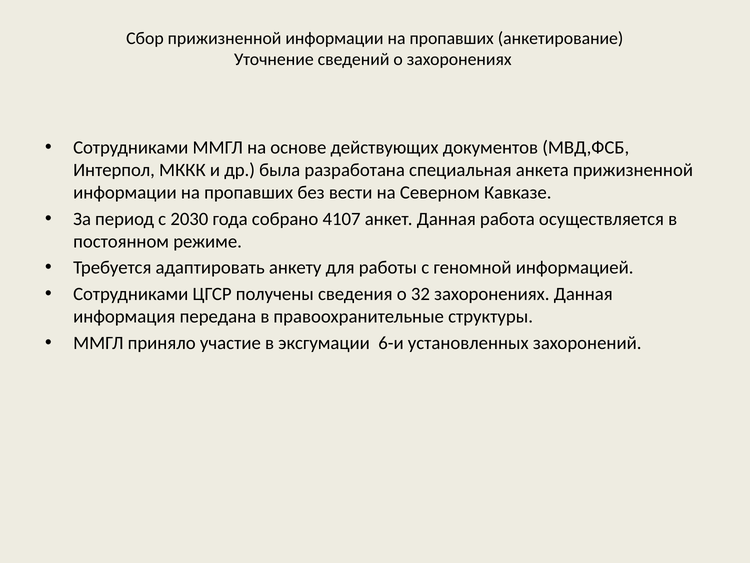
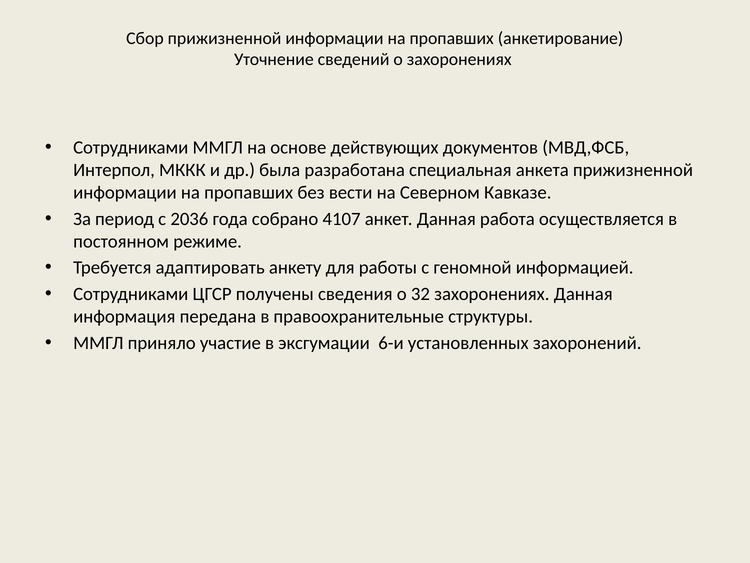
2030: 2030 -> 2036 (189, 219)
